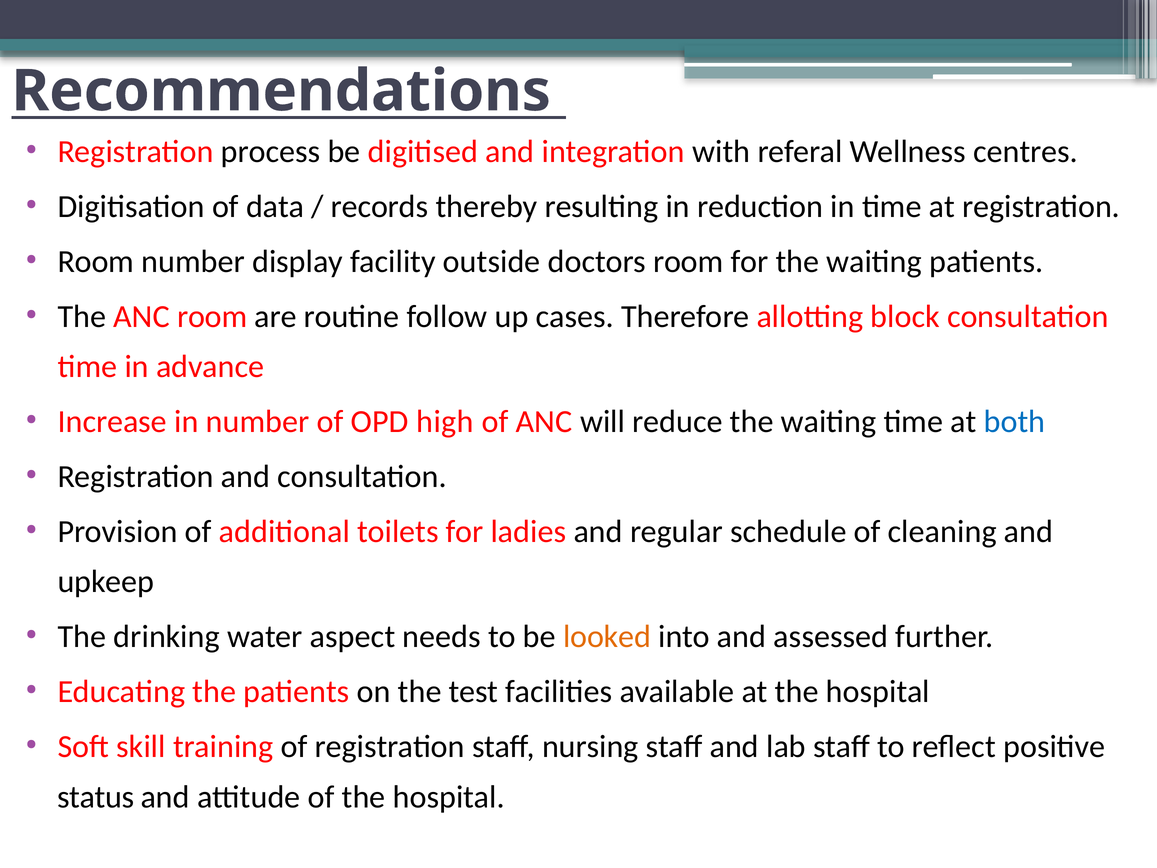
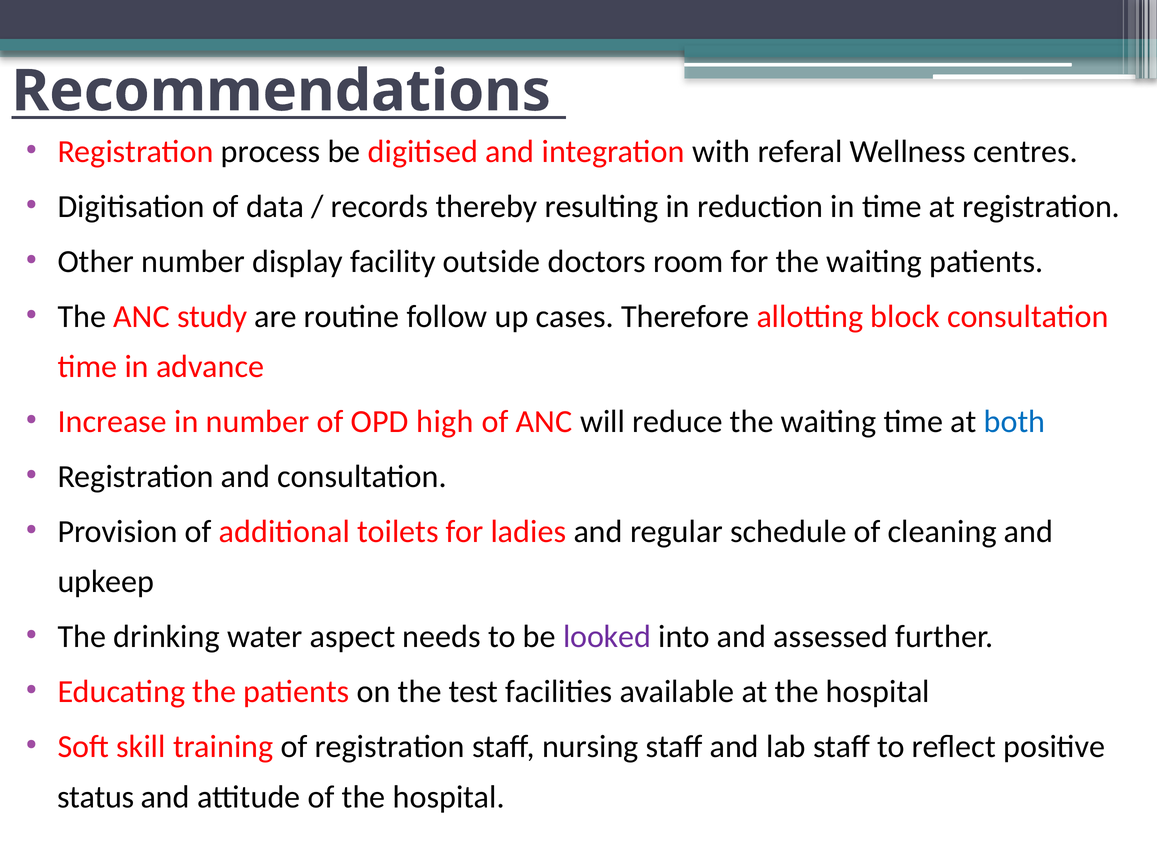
Room: Room -> Other (96, 261)
ANC room: room -> study (212, 316)
looked colour: orange -> purple (607, 637)
